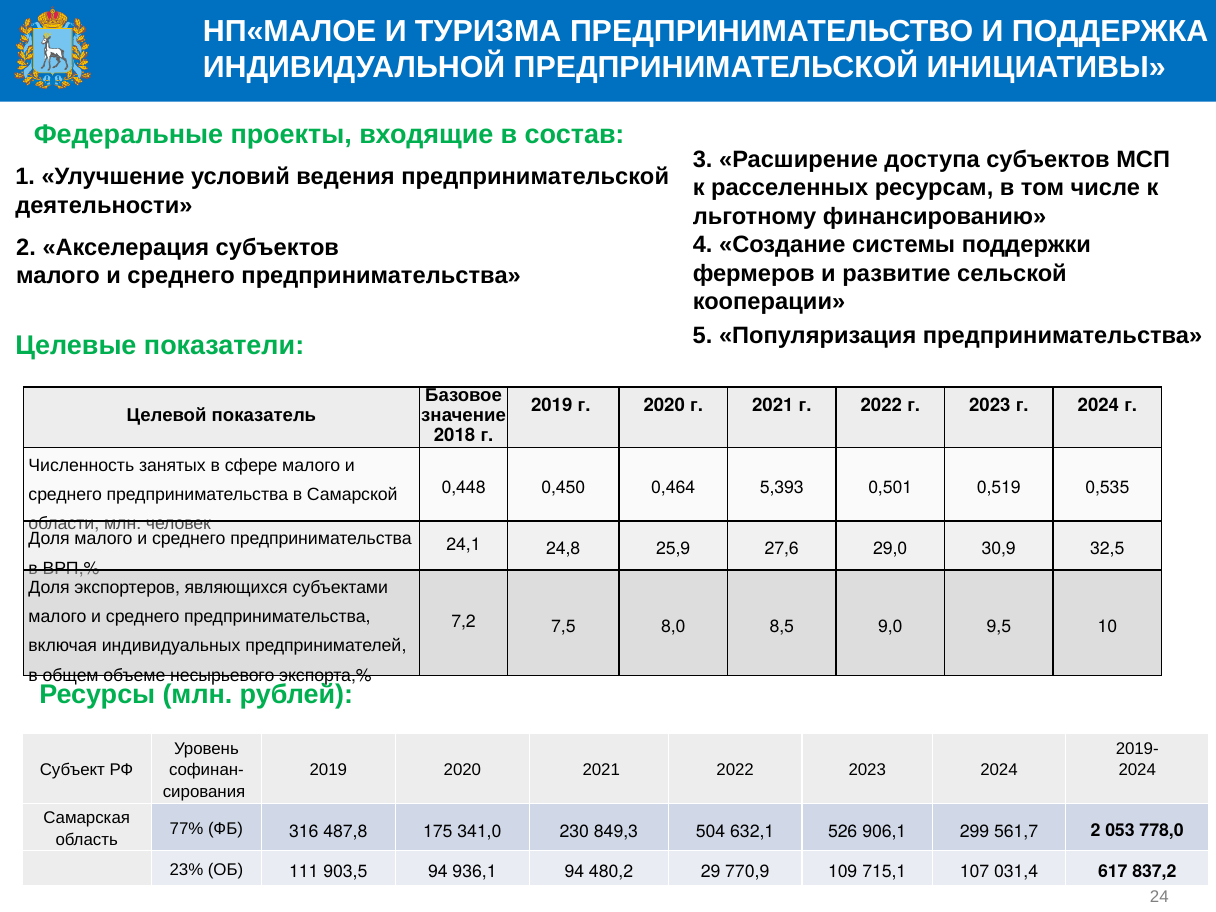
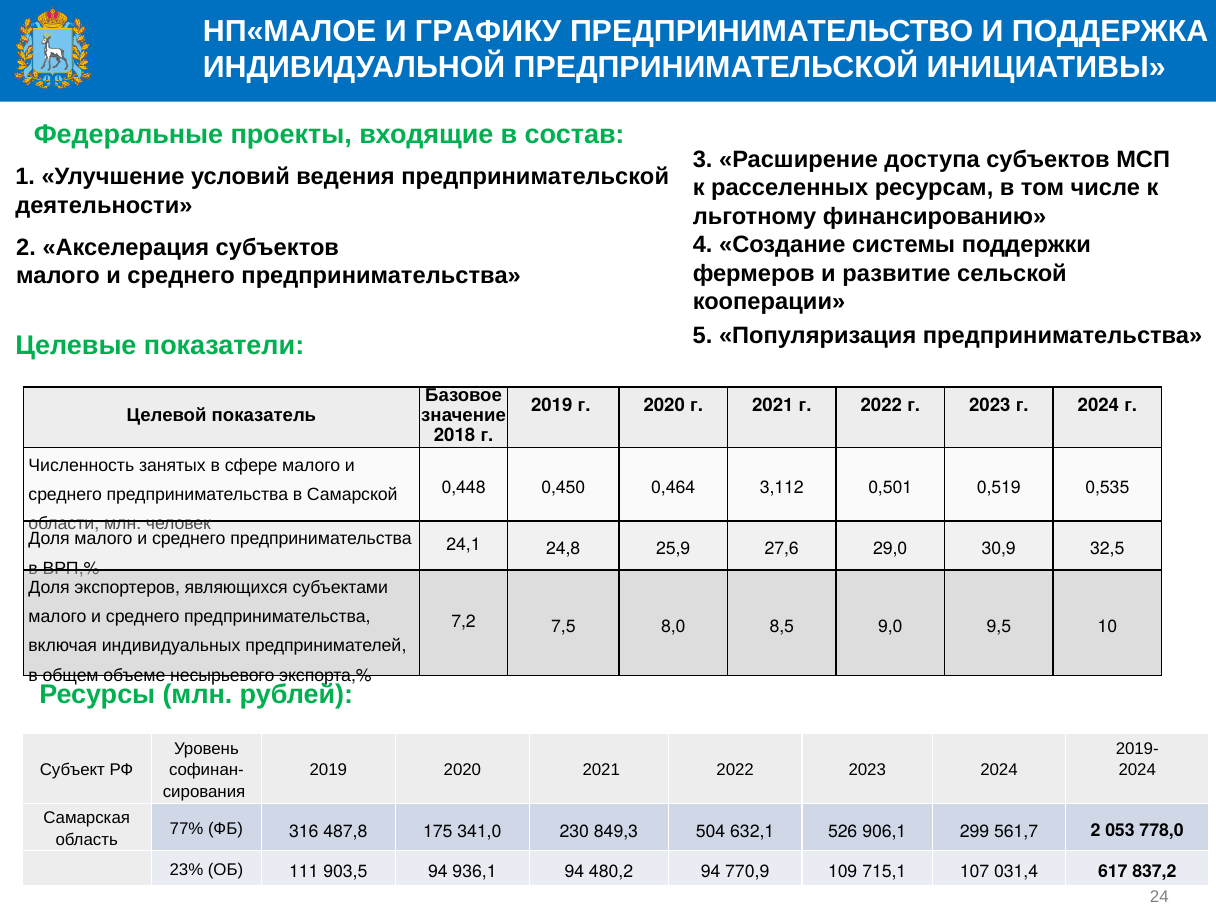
ТУРИЗМА: ТУРИЗМА -> ГРАФИКУ (488, 31)
5,393: 5,393 -> 3,112 (782, 488)
480,2 29: 29 -> 94 (711, 872)
